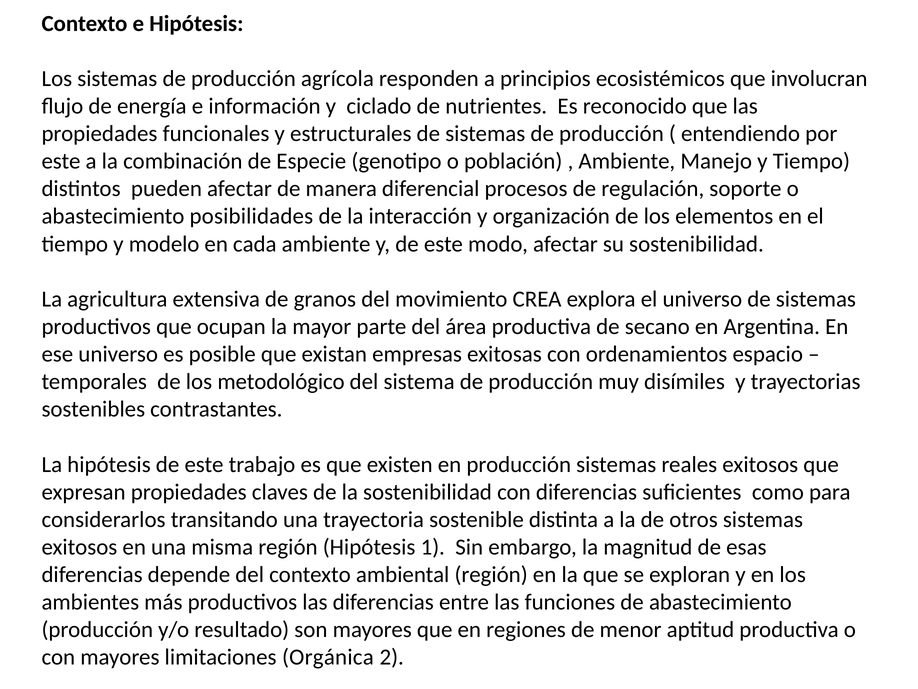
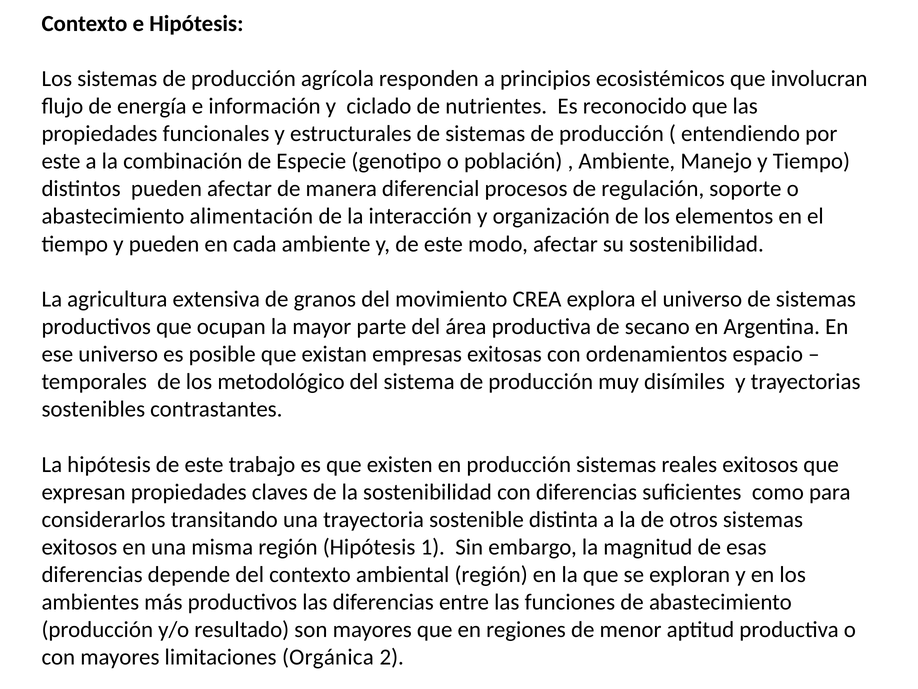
posibilidades: posibilidades -> alimentación (251, 216)
y modelo: modelo -> pueden (164, 244)
